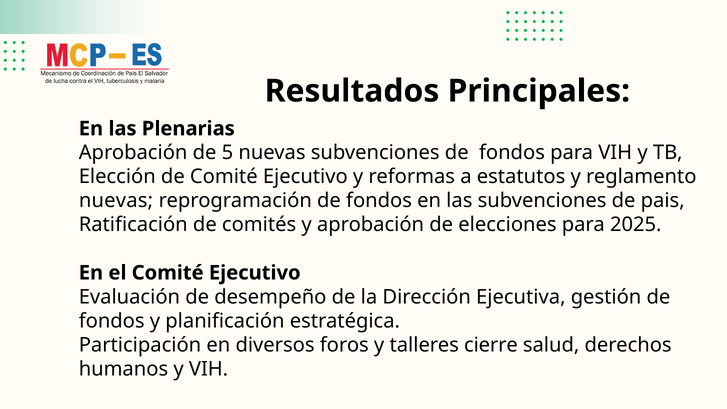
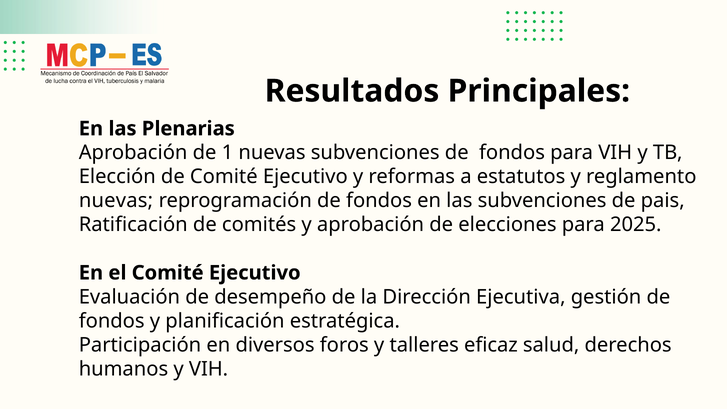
5: 5 -> 1 (227, 153)
cierre: cierre -> eficaz (491, 345)
